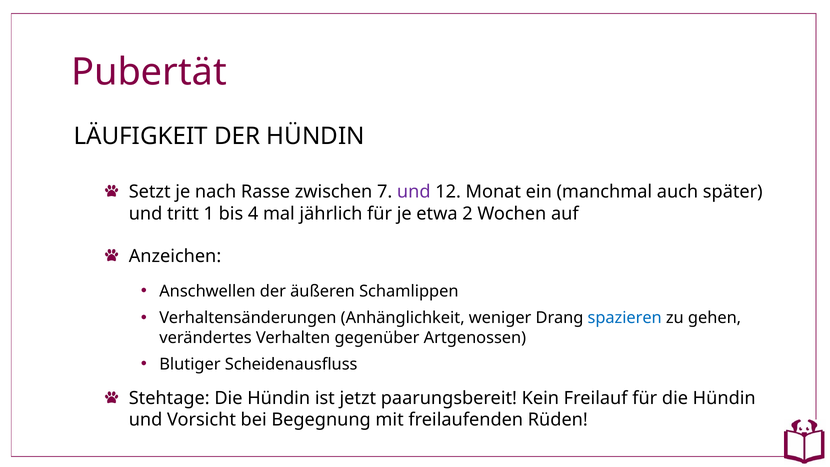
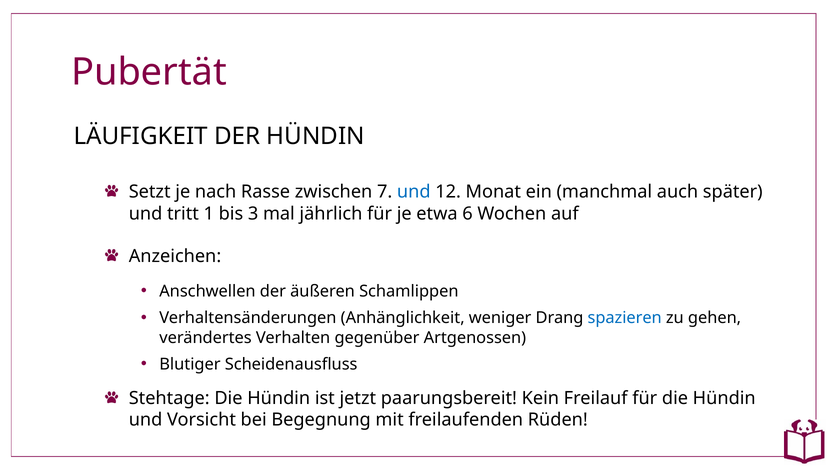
und colour: purple -> blue (414, 192)
4: 4 -> 3 (253, 213)
2: 2 -> 6 (467, 213)
